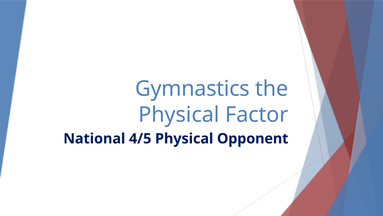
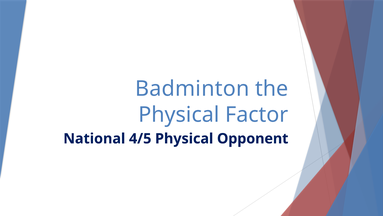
Gymnastics: Gymnastics -> Badminton (192, 89)
